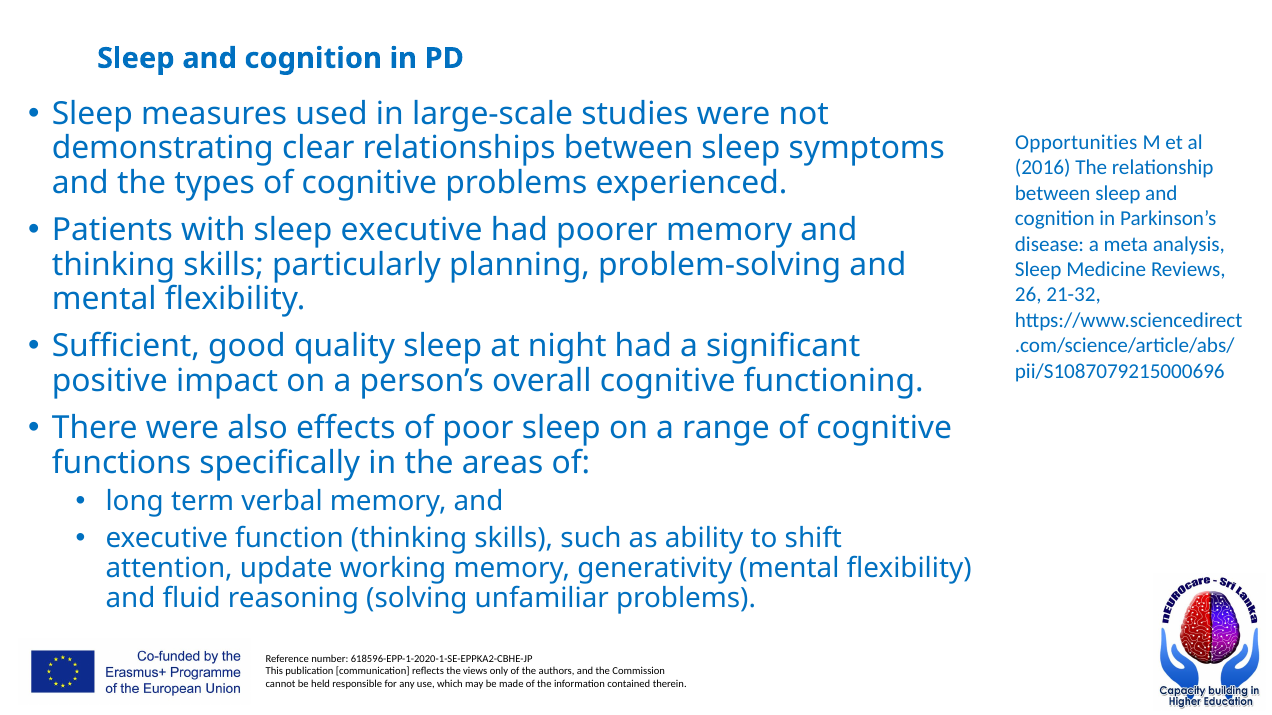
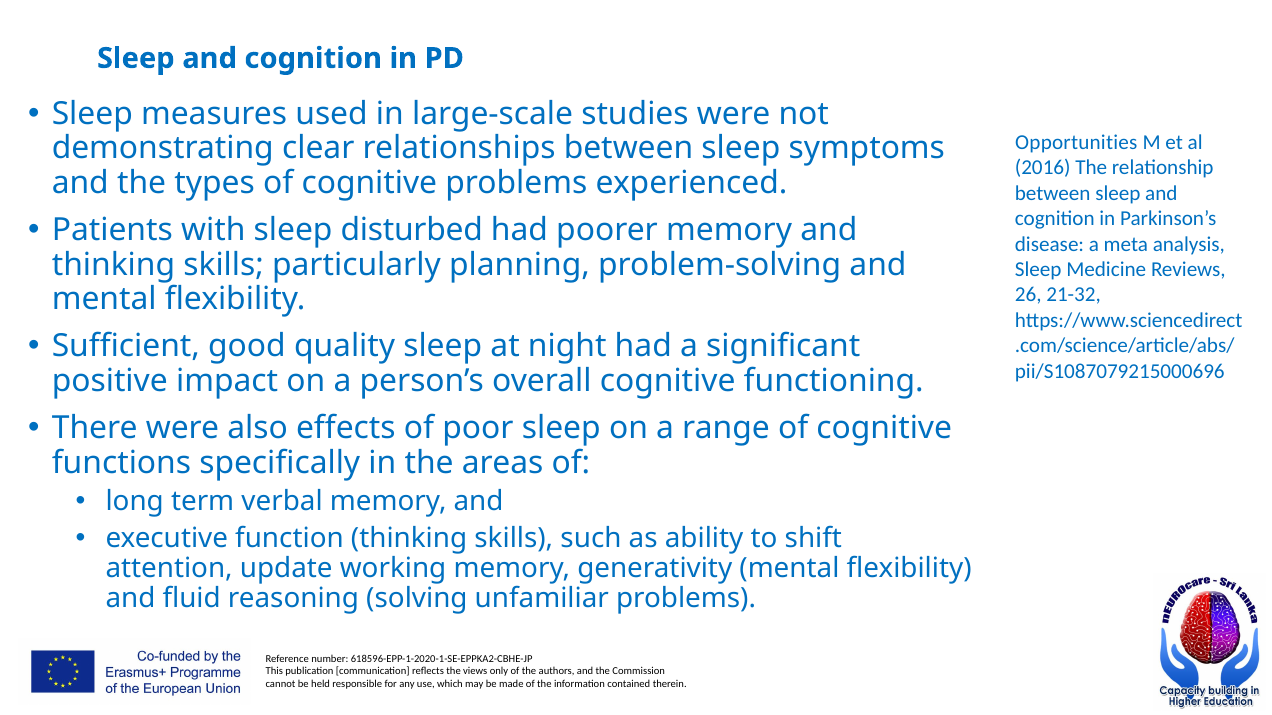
sleep executive: executive -> disturbed (412, 230)
